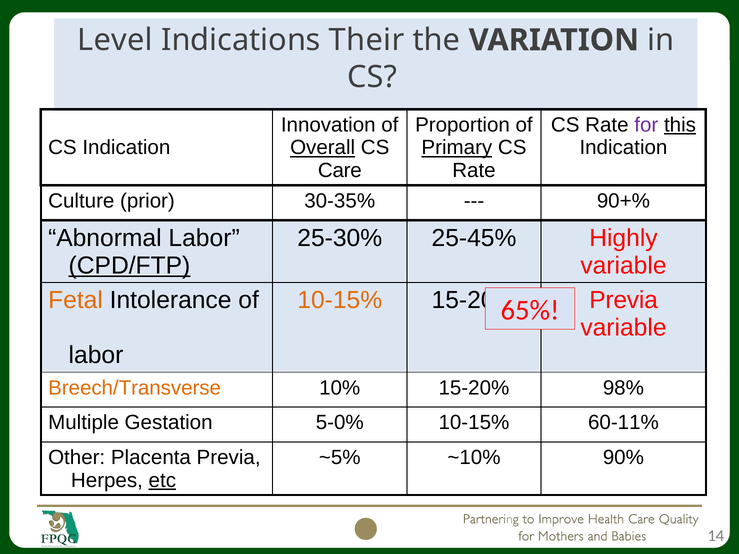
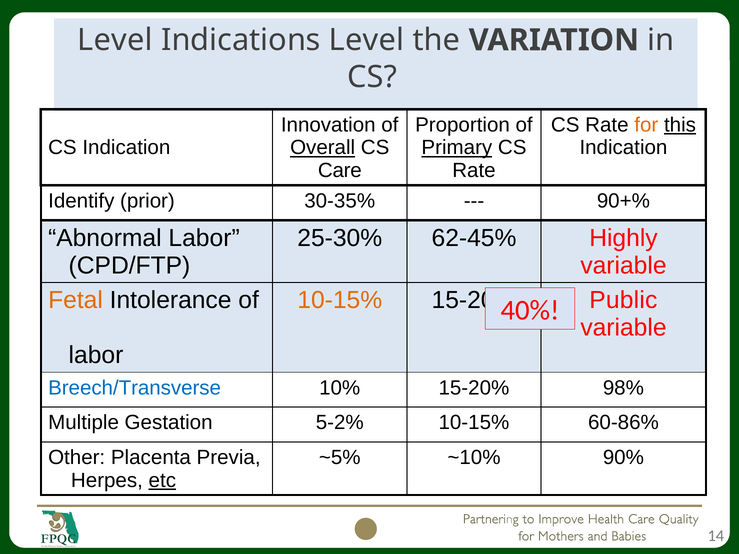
Indications Their: Their -> Level (367, 40)
for colour: purple -> orange (646, 125)
Culture: Culture -> Identify (81, 201)
25-45%: 25-45% -> 62-45% (474, 238)
CPD/FTP underline: present -> none (129, 266)
Previa: Previa -> Public (623, 301)
65%: 65% -> 40% (530, 311)
Breech/Transverse colour: orange -> blue (135, 388)
5-0%: 5-0% -> 5-2% (340, 423)
60-11%: 60-11% -> 60-86% (623, 423)
